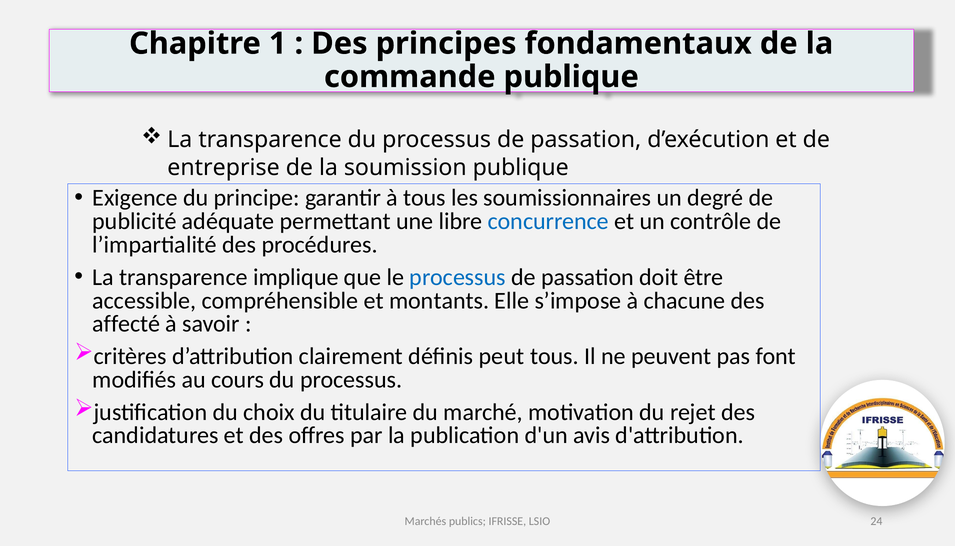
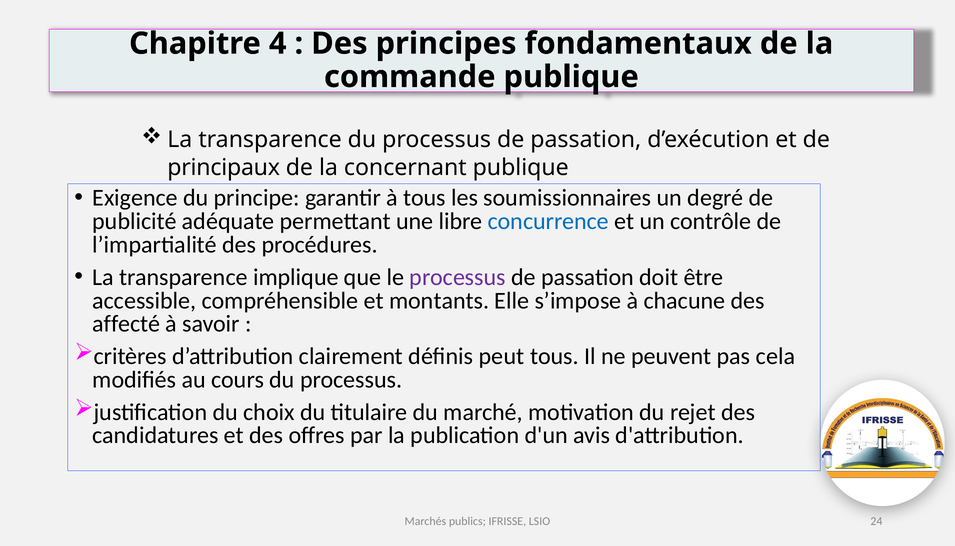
1: 1 -> 4 (278, 44)
entreprise: entreprise -> principaux (224, 167)
soumission: soumission -> concernant (405, 167)
processus colour: blue -> purple (458, 277)
font: font -> cela (776, 356)
